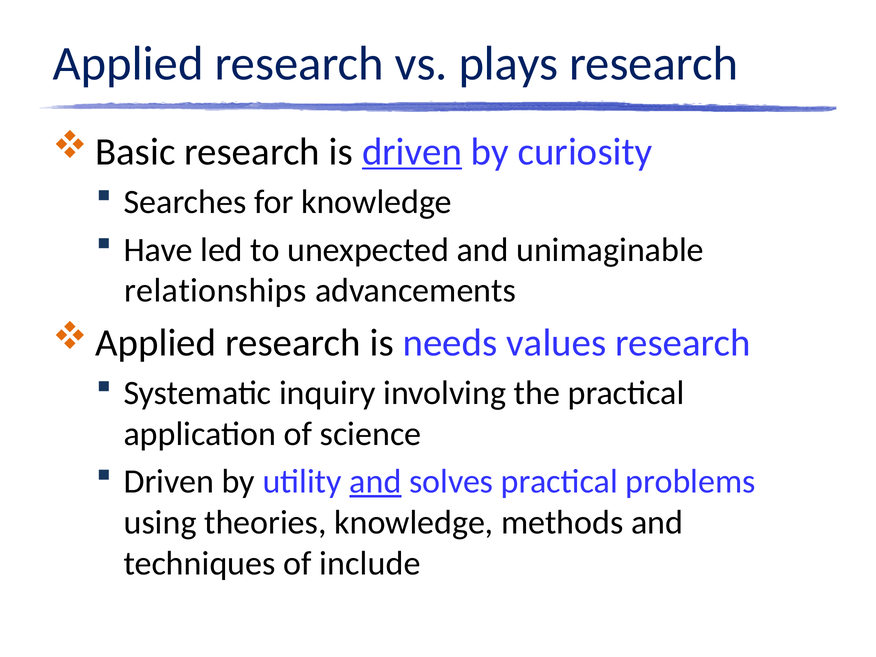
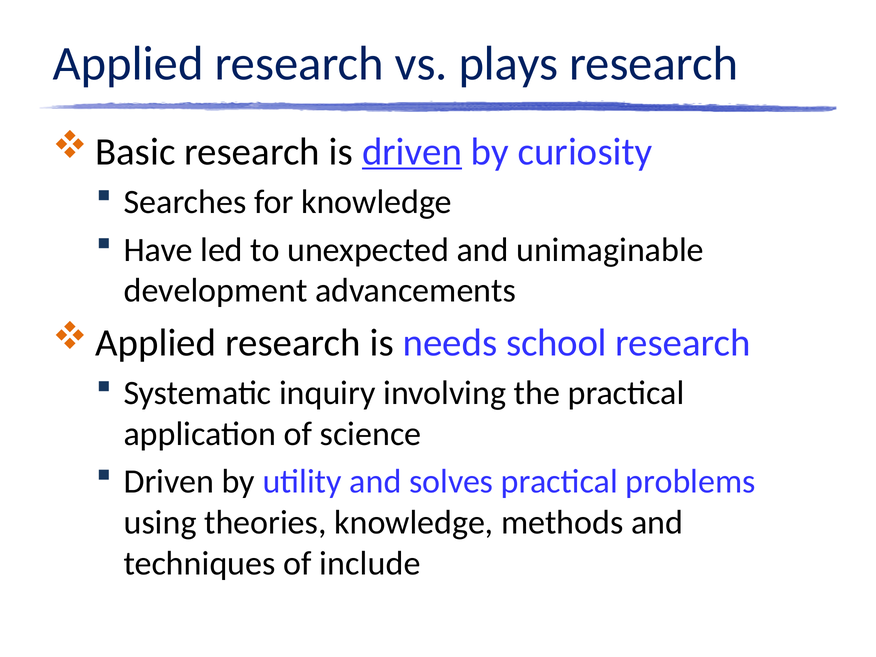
relationships: relationships -> development (216, 291)
values: values -> school (557, 343)
and underline: present -> none (375, 482)
